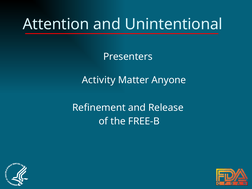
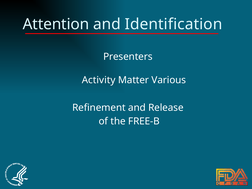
Unintentional: Unintentional -> Identification (174, 24)
Anyone: Anyone -> Various (169, 80)
